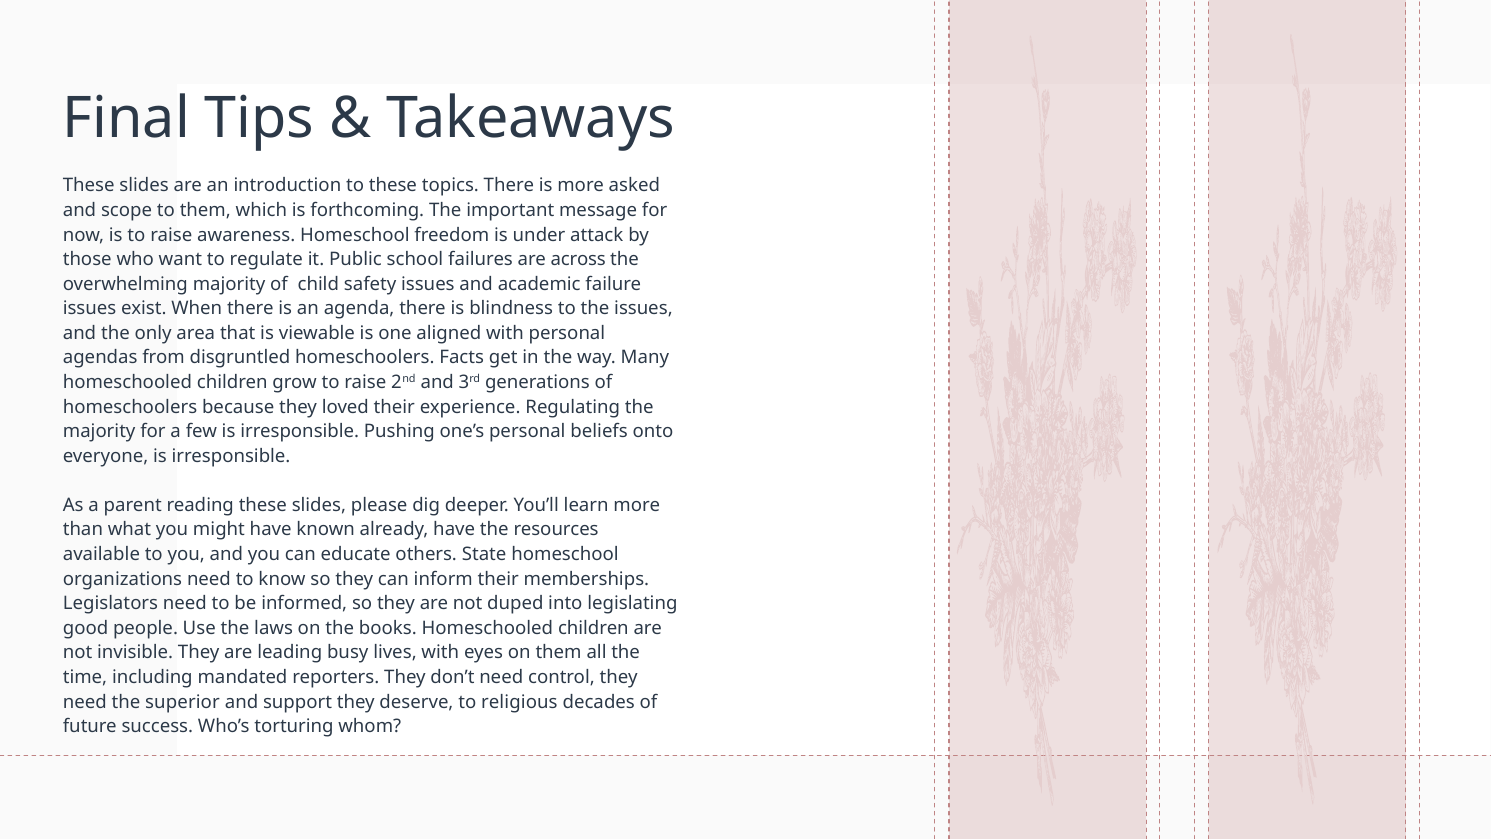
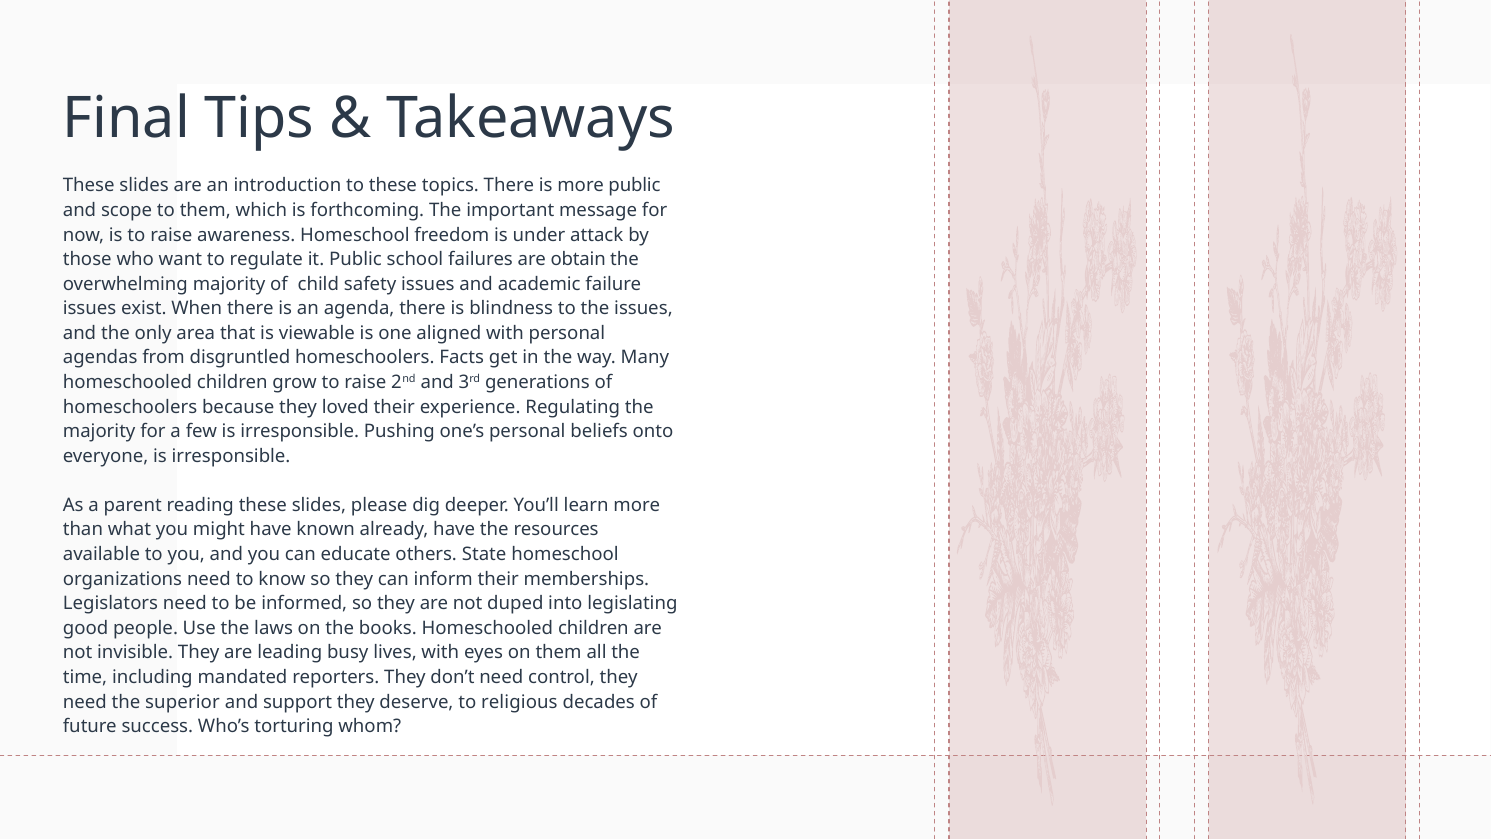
more asked: asked -> public (635, 186)
across: across -> obtain (578, 259)
